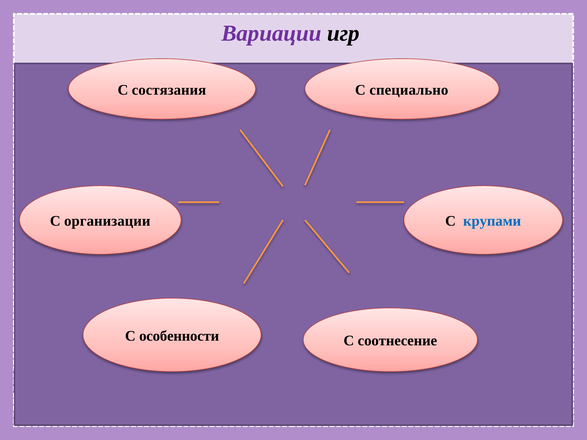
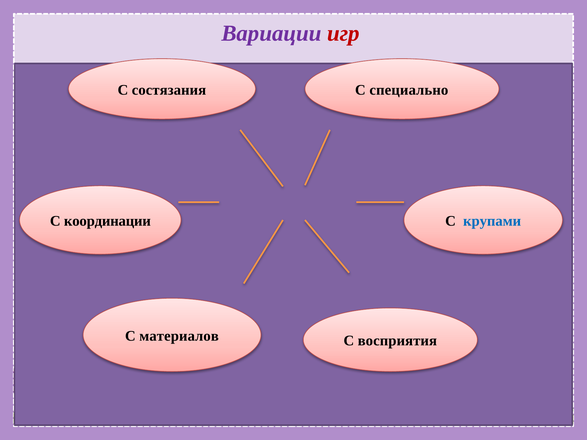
игр colour: black -> red (343, 33)
организации: организации -> координации (107, 221)
особенности: особенности -> материалов (179, 336)
соотнесение: соотнесение -> восприятия (397, 341)
